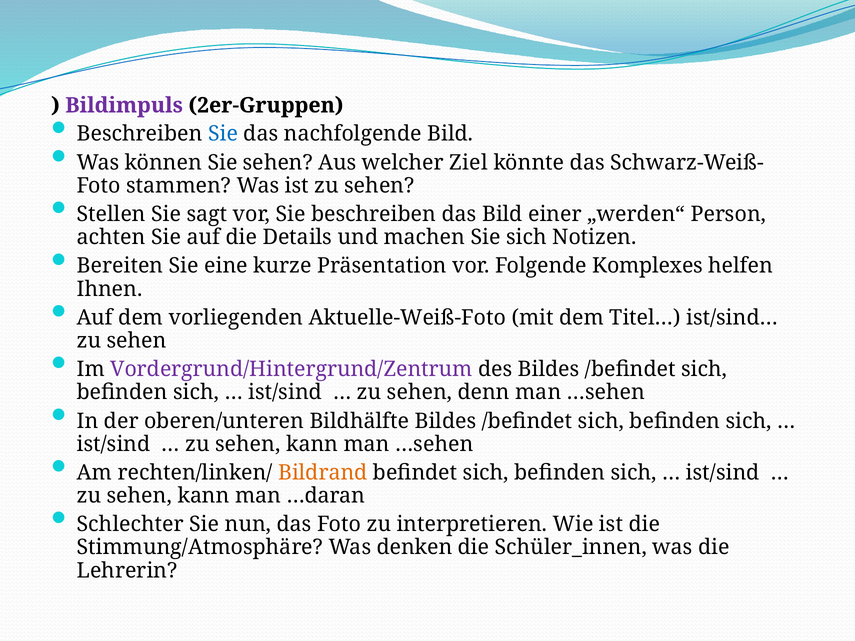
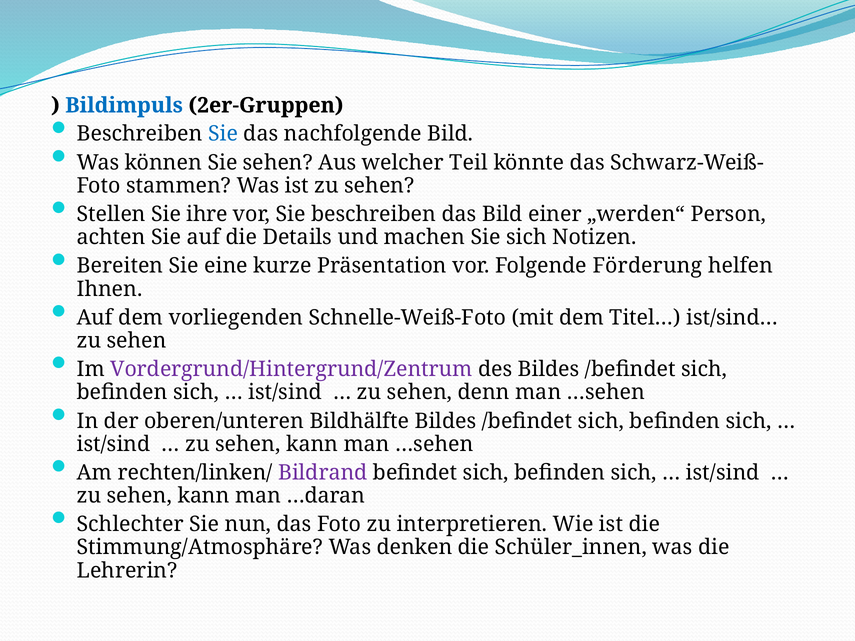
Bildimpuls colour: purple -> blue (124, 105)
Ziel: Ziel -> Teil (469, 163)
sagt: sagt -> ihre (207, 214)
Komplexes: Komplexes -> Förderung (647, 266)
Aktuelle-Weiß-Foto: Aktuelle-Weiß-Foto -> Schnelle-Weiß-Foto (407, 318)
Bildrand colour: orange -> purple (323, 473)
